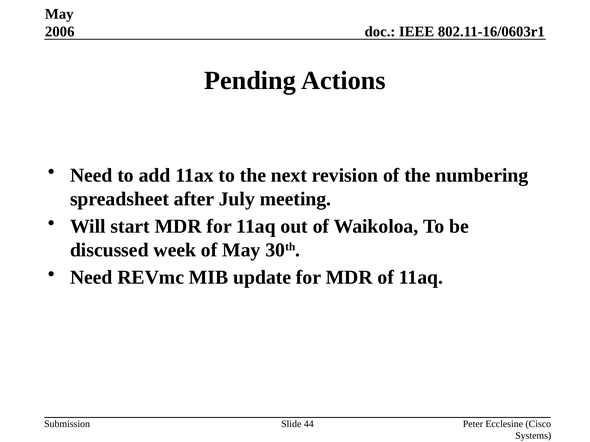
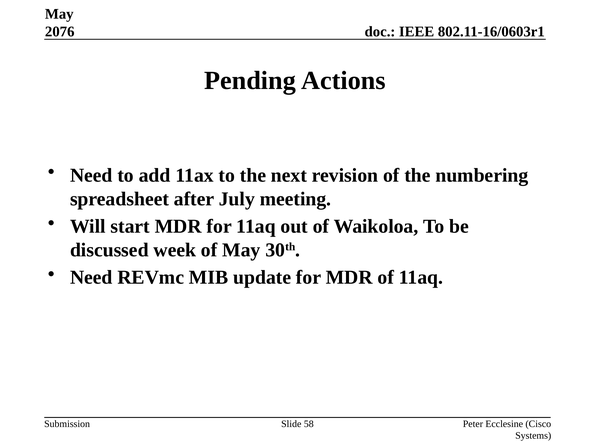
2006: 2006 -> 2076 (60, 32)
44: 44 -> 58 (309, 424)
